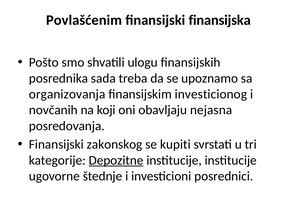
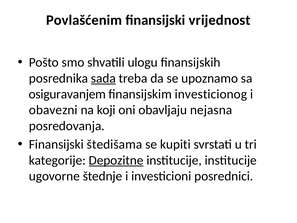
finansijska: finansijska -> vrijednost (220, 20)
sada underline: none -> present (103, 78)
organizovanja: organizovanja -> osiguravanjem (67, 94)
novčanih: novčanih -> obavezni (53, 110)
zakonskog: zakonskog -> štedišama (115, 144)
